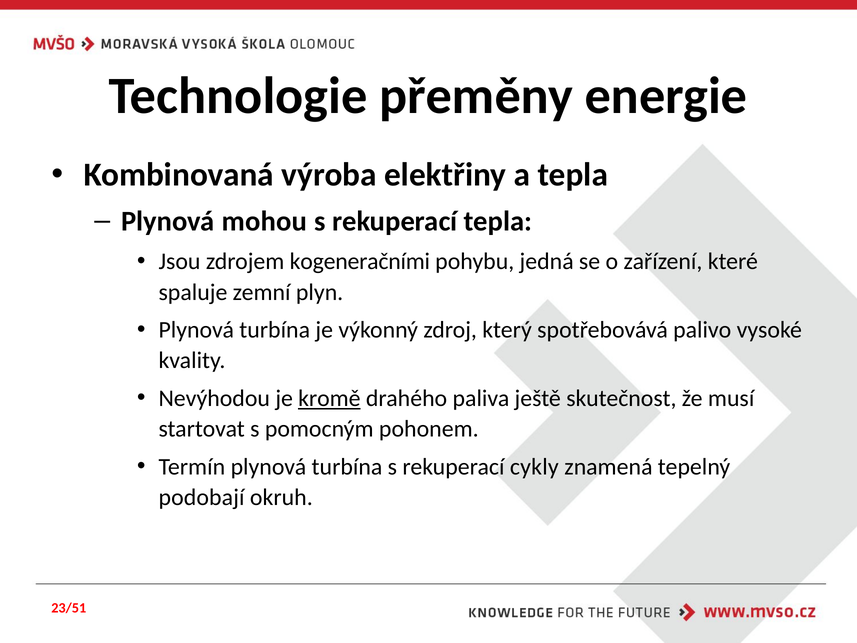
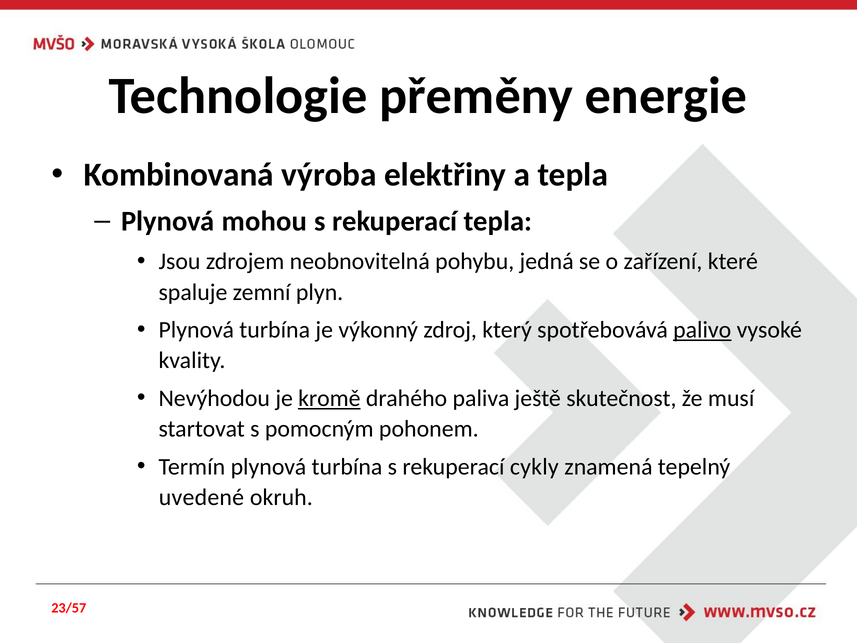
kogeneračními: kogeneračními -> neobnovitelná (360, 262)
palivo underline: none -> present (702, 330)
podobají: podobají -> uvedené (201, 497)
23/51: 23/51 -> 23/57 (69, 608)
